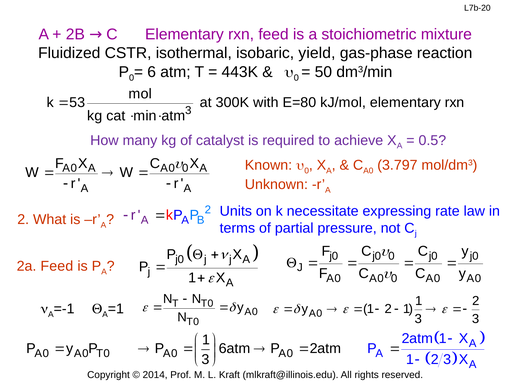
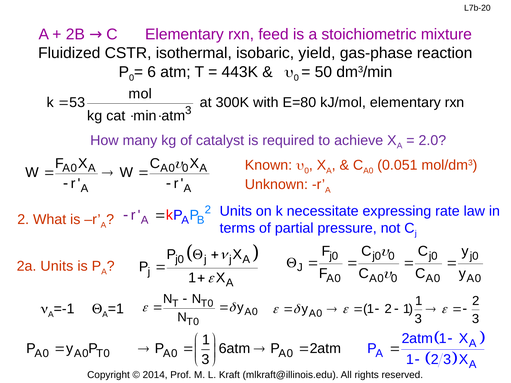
0.5: 0.5 -> 2.0 (432, 140)
3.797: 3.797 -> 0.051 (397, 165)
2a Feed: Feed -> Units (57, 266)
